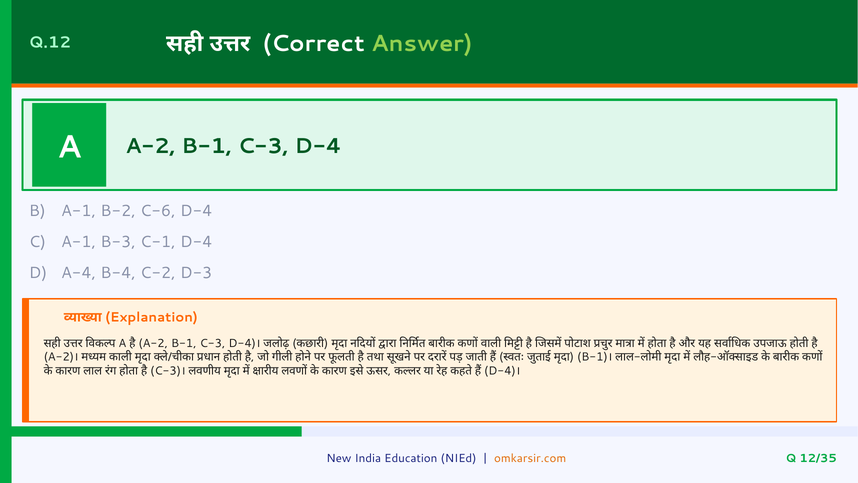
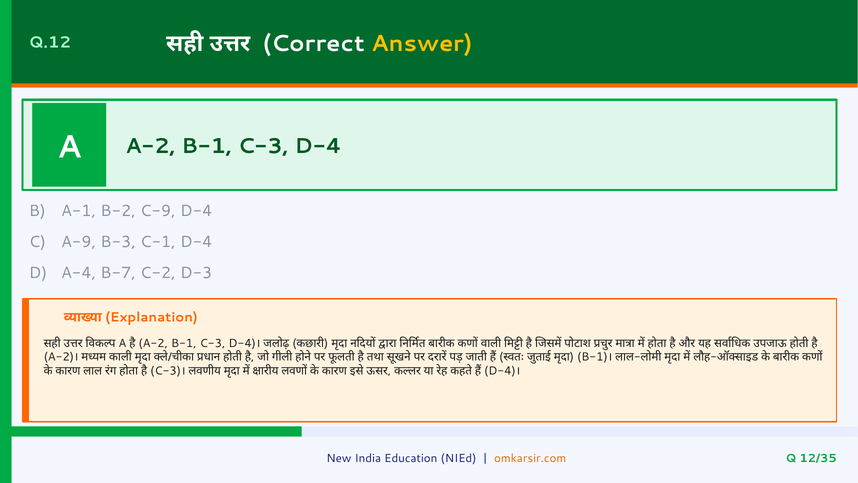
Answer colour: light green -> yellow (422, 43)
C-6: C-6 -> C-9 (158, 211)
C A-1: A-1 -> A-9 (79, 242)
B-4: B-4 -> B-7 (118, 273)
